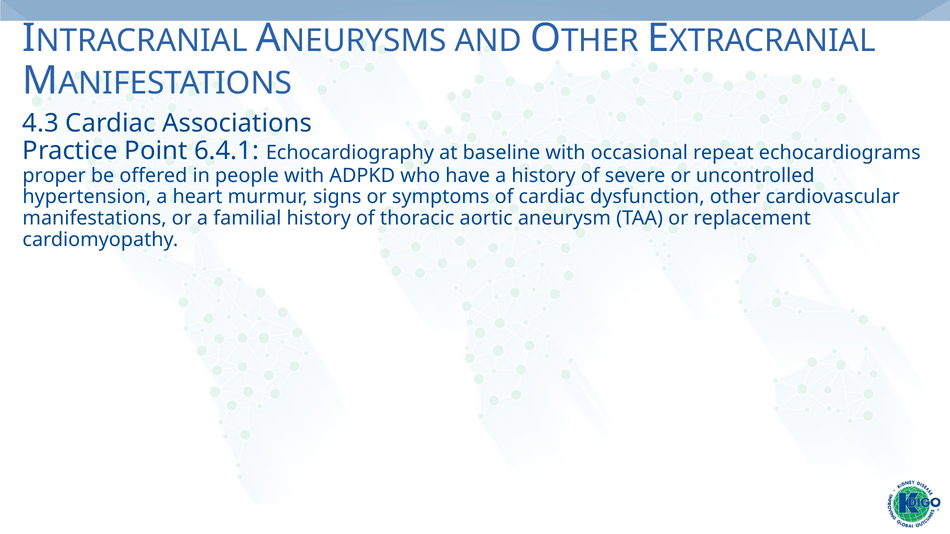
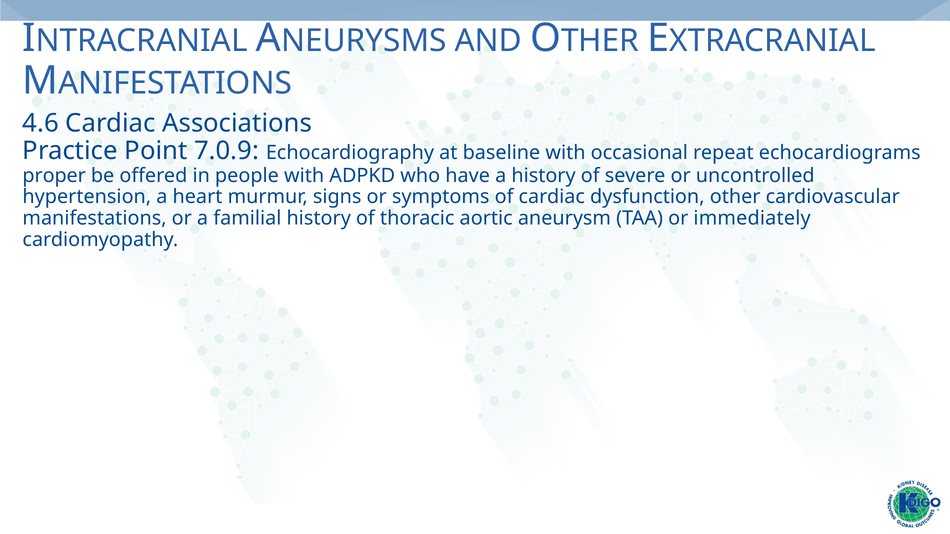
4.3: 4.3 -> 4.6 (41, 123)
6.4.1: 6.4.1 -> 7.0.9 (227, 151)
replacement: replacement -> immediately (752, 218)
